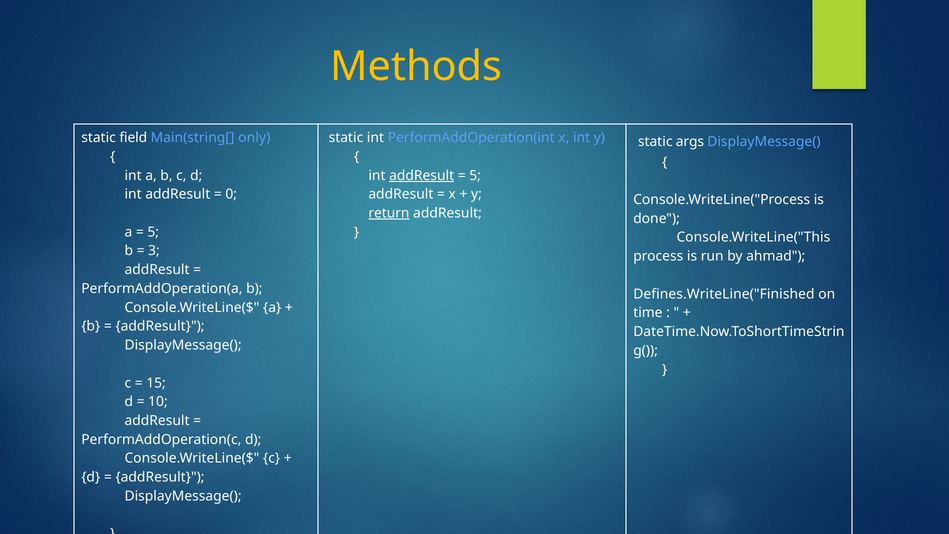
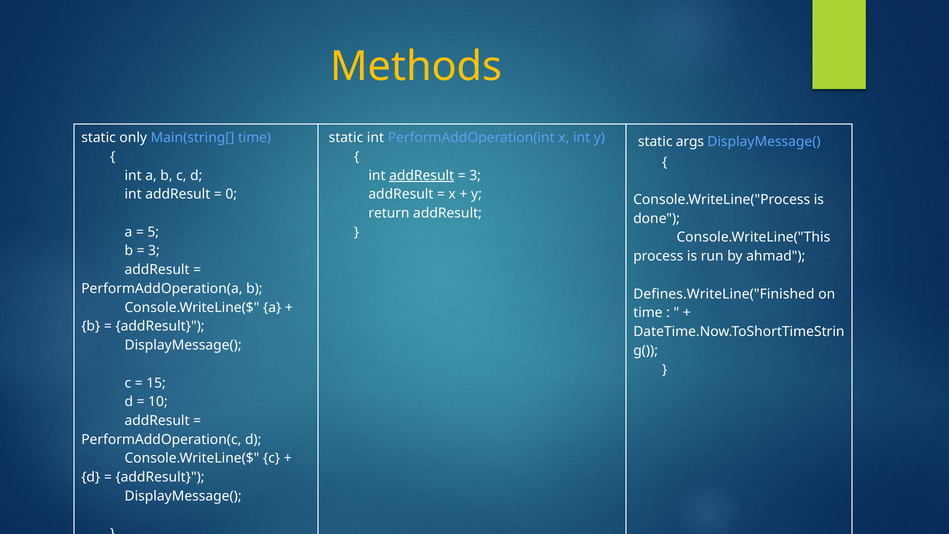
field: field -> only (133, 138)
Main(string[ only: only -> time (254, 138)
5: 5 -> 3 (475, 175)
return underline: present -> none (389, 213)
